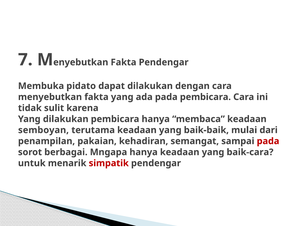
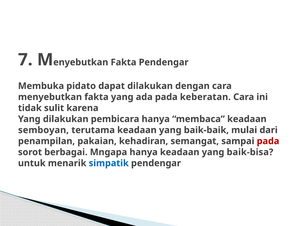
pada pembicara: pembicara -> keberatan (205, 97)
baik-cara: baik-cara -> baik-bisa (250, 152)
simpatik colour: red -> blue (109, 163)
